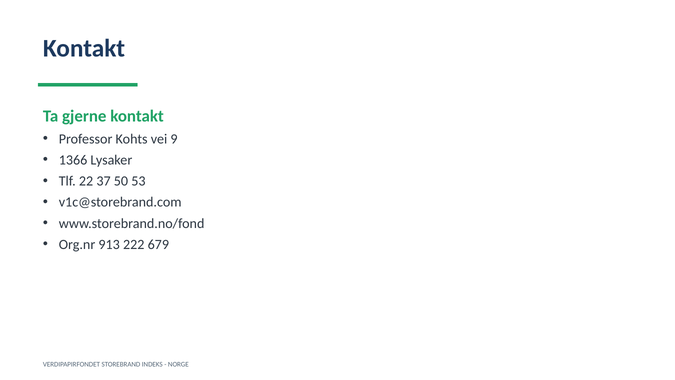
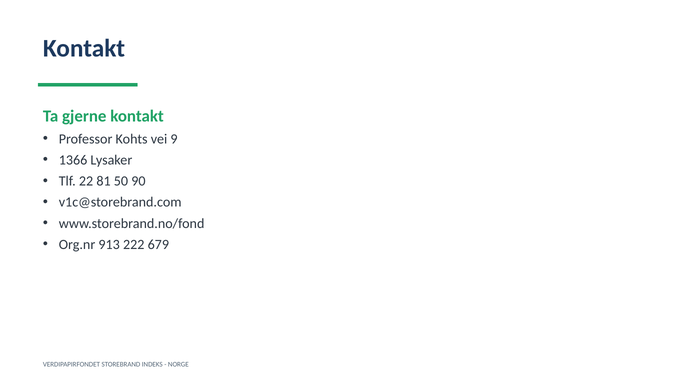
37: 37 -> 81 (104, 181)
53: 53 -> 90 (138, 181)
